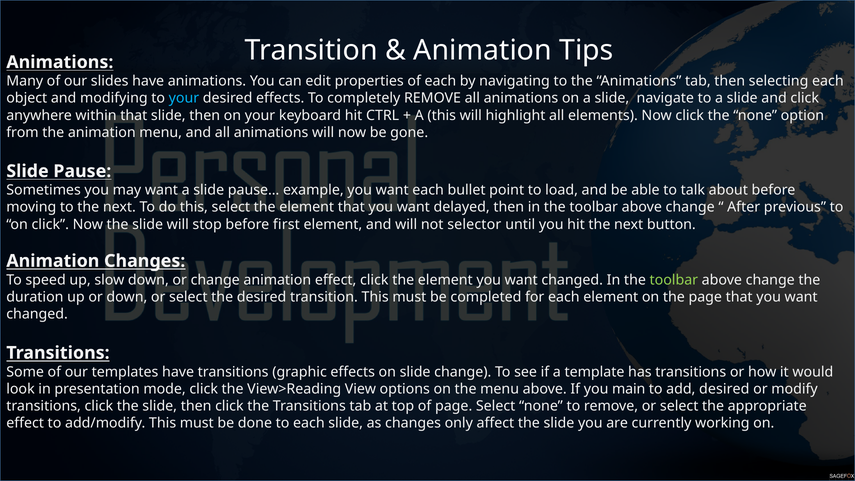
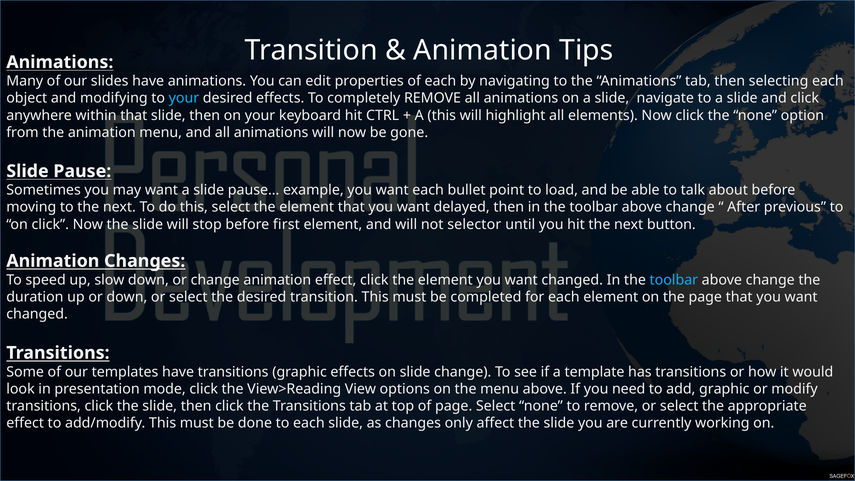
toolbar colour: light green -> light blue (674, 280)
main: main -> need (629, 389)
add desired: desired -> graphic (724, 389)
